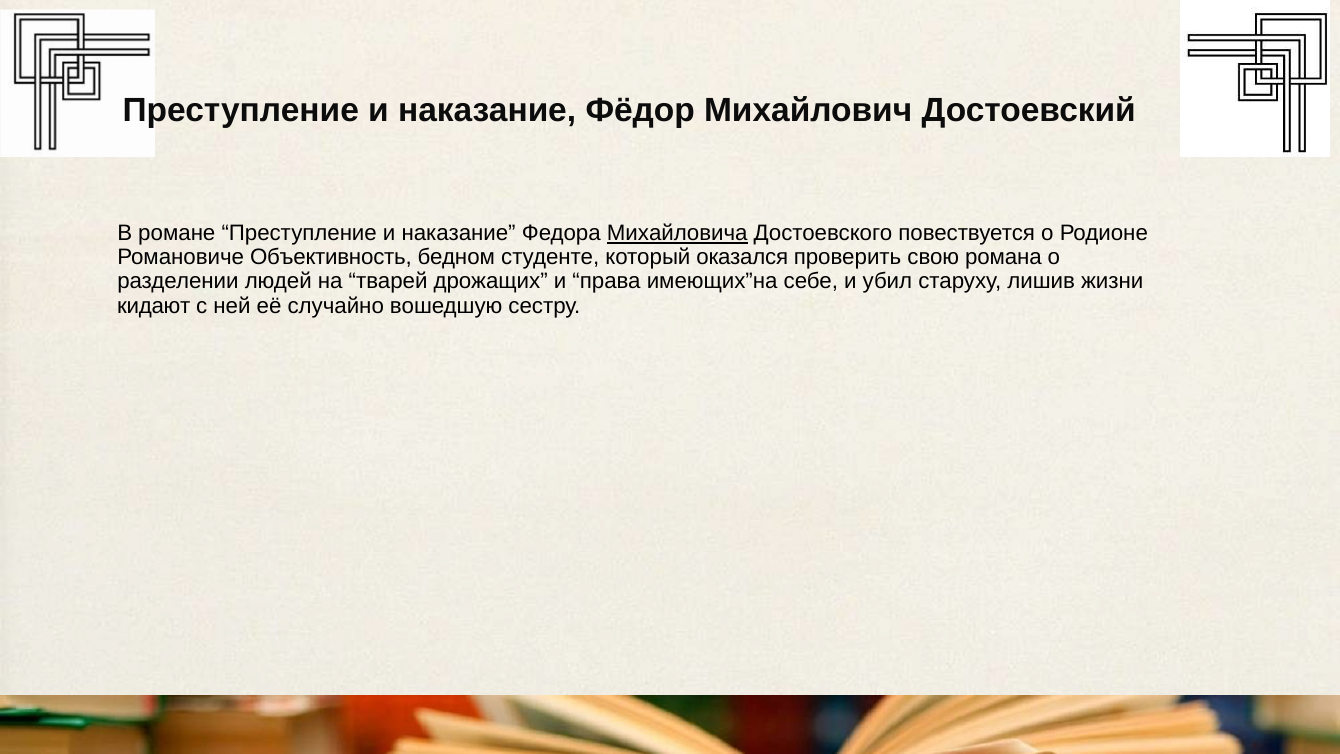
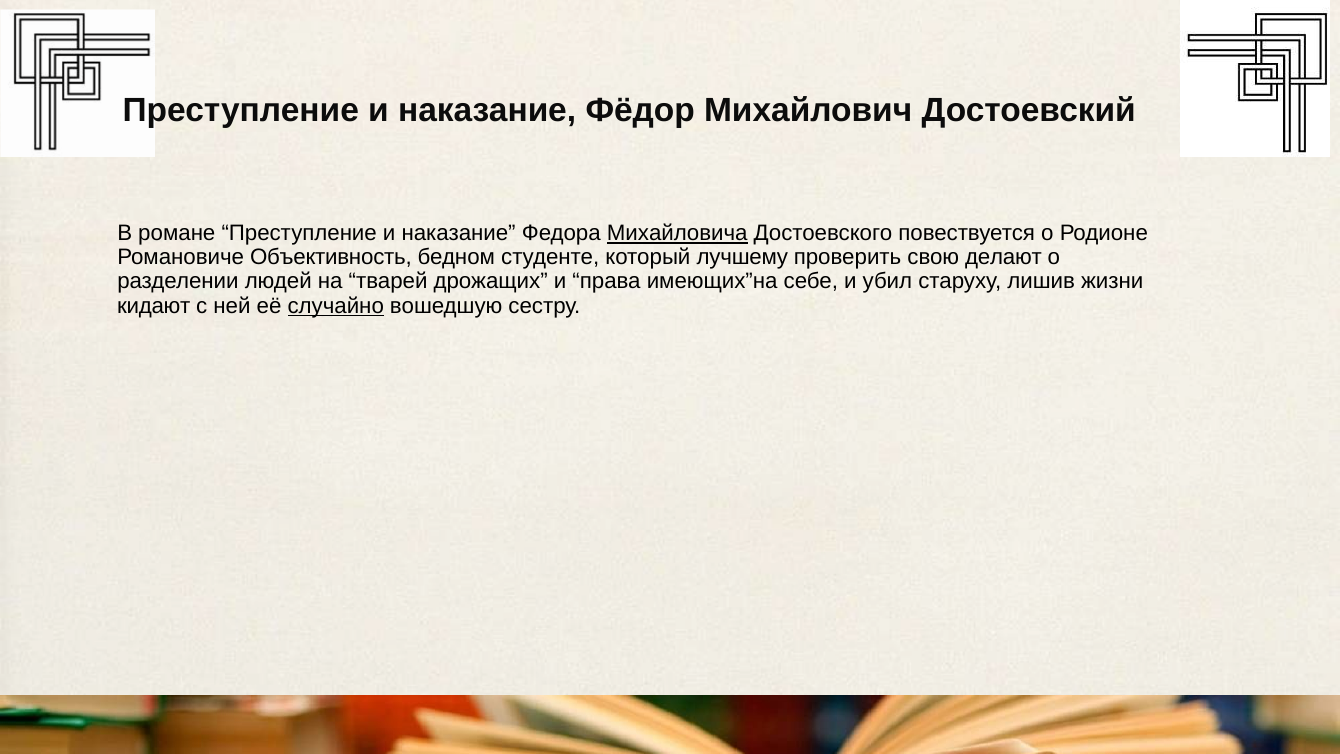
оказался: оказался -> лучшему (742, 257)
романа: романа -> делают (1003, 257)
случайно underline: none -> present (336, 306)
